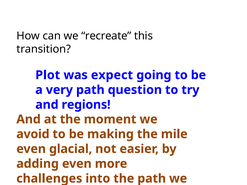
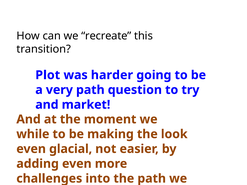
expect: expect -> harder (112, 75)
regions: regions -> market (86, 105)
avoid: avoid -> while (33, 134)
mile: mile -> look (174, 134)
